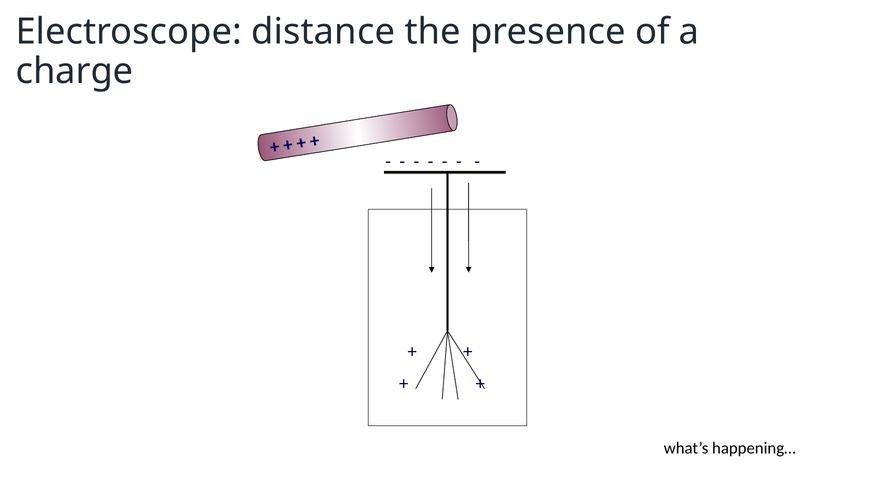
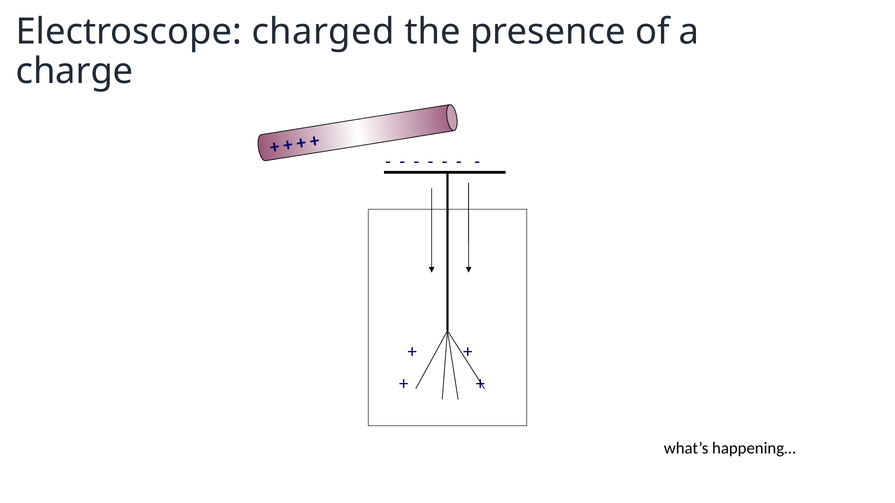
distance: distance -> charged (323, 32)
